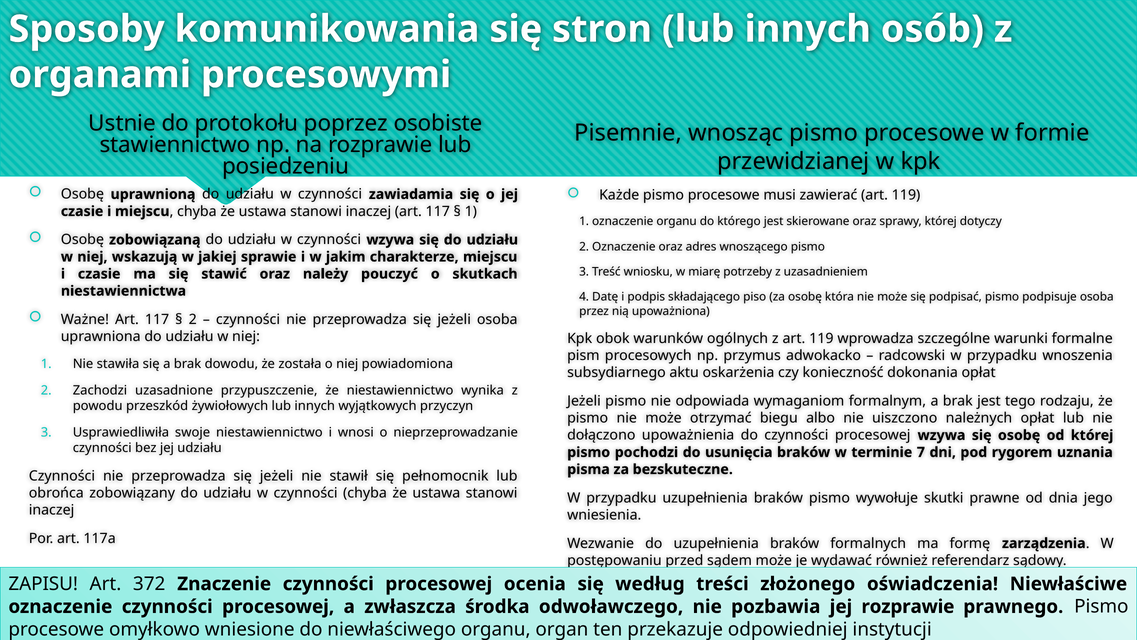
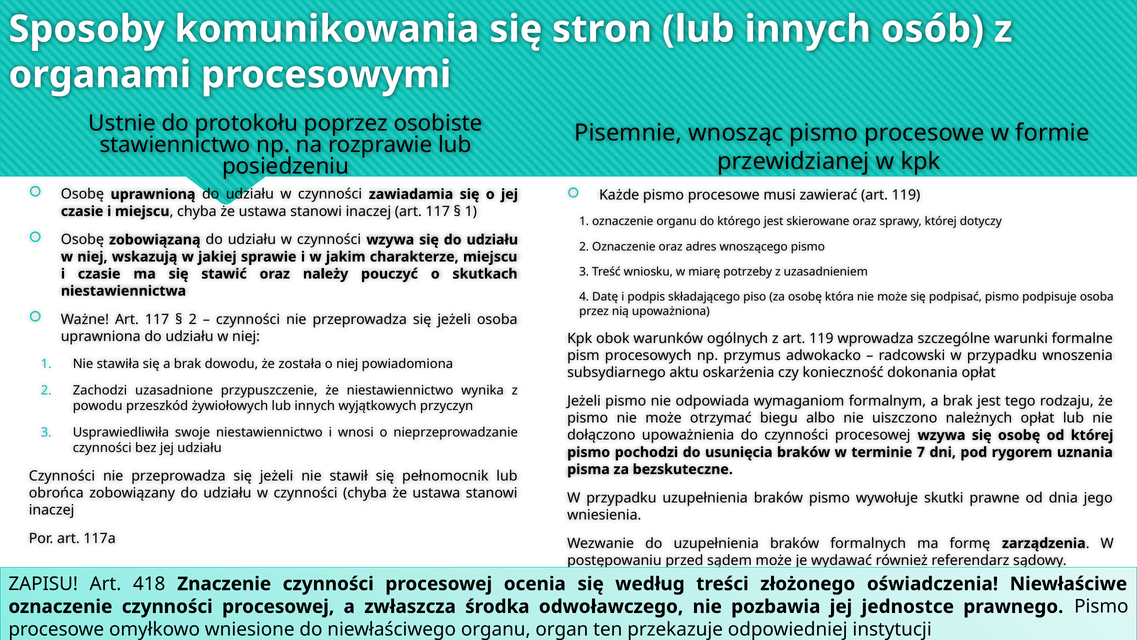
372: 372 -> 418 (149, 584)
jej rozprawie: rozprawie -> jednostce (908, 606)
